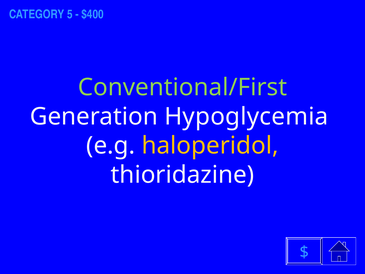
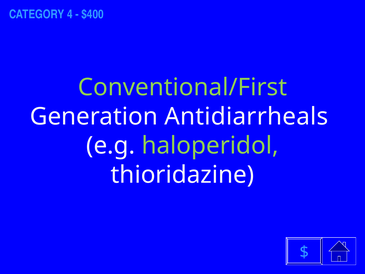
5: 5 -> 4 (70, 14)
Hypoglycemia: Hypoglycemia -> Antidiarrheals (246, 116)
haloperidol colour: yellow -> light green (210, 146)
